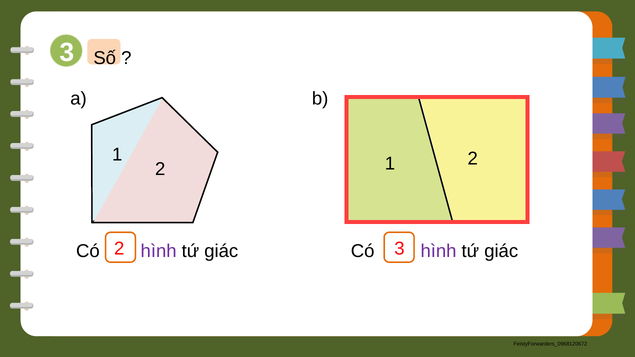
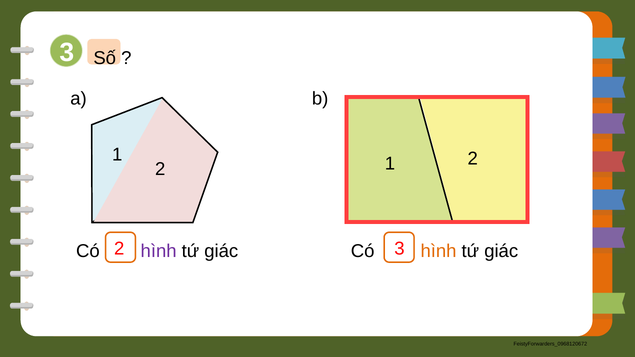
hình colour: purple -> orange (439, 251)
